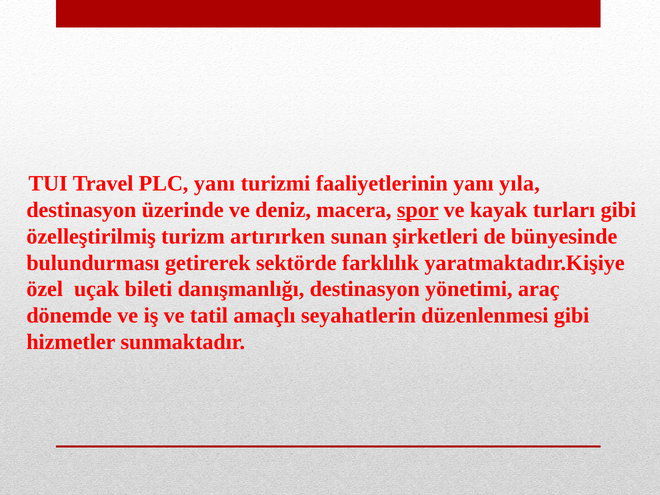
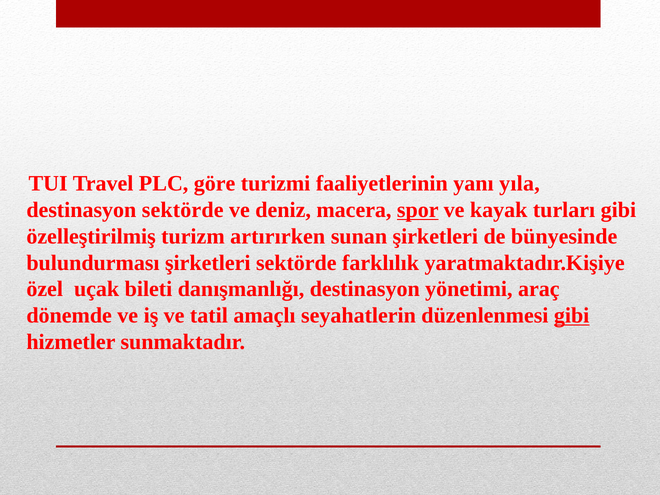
PLC yanı: yanı -> göre (215, 184)
destinasyon üzerinde: üzerinde -> sektörde (183, 210)
bulundurması getirerek: getirerek -> şirketleri (208, 263)
gibi underline: none -> present (572, 316)
